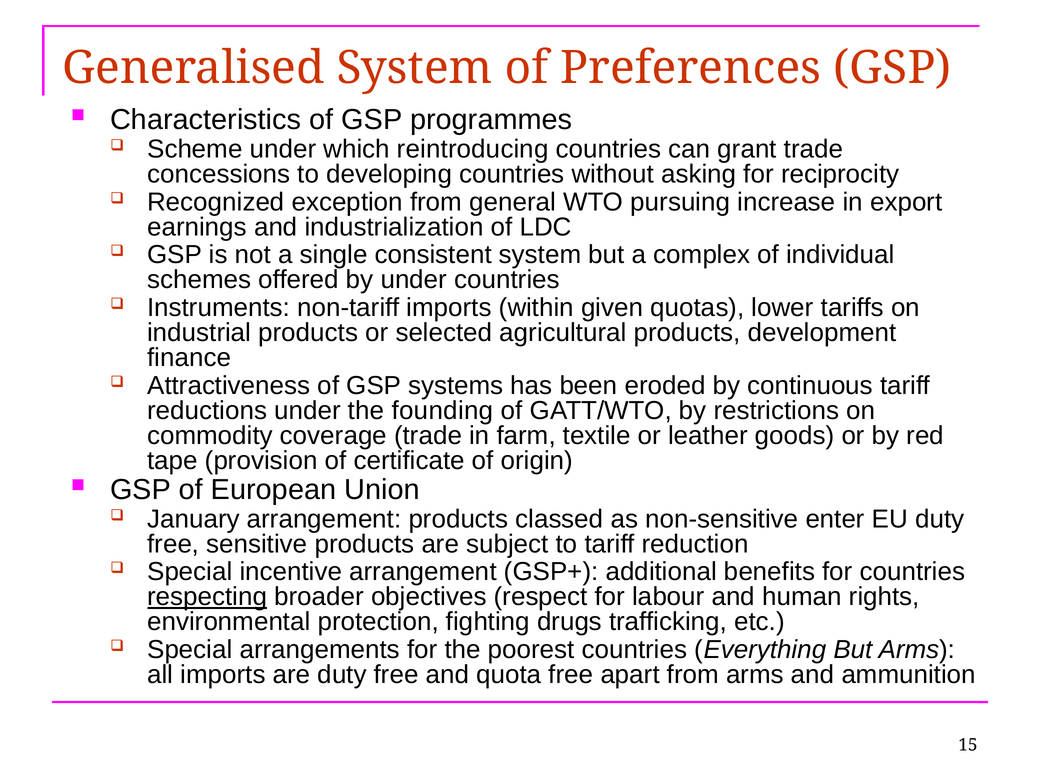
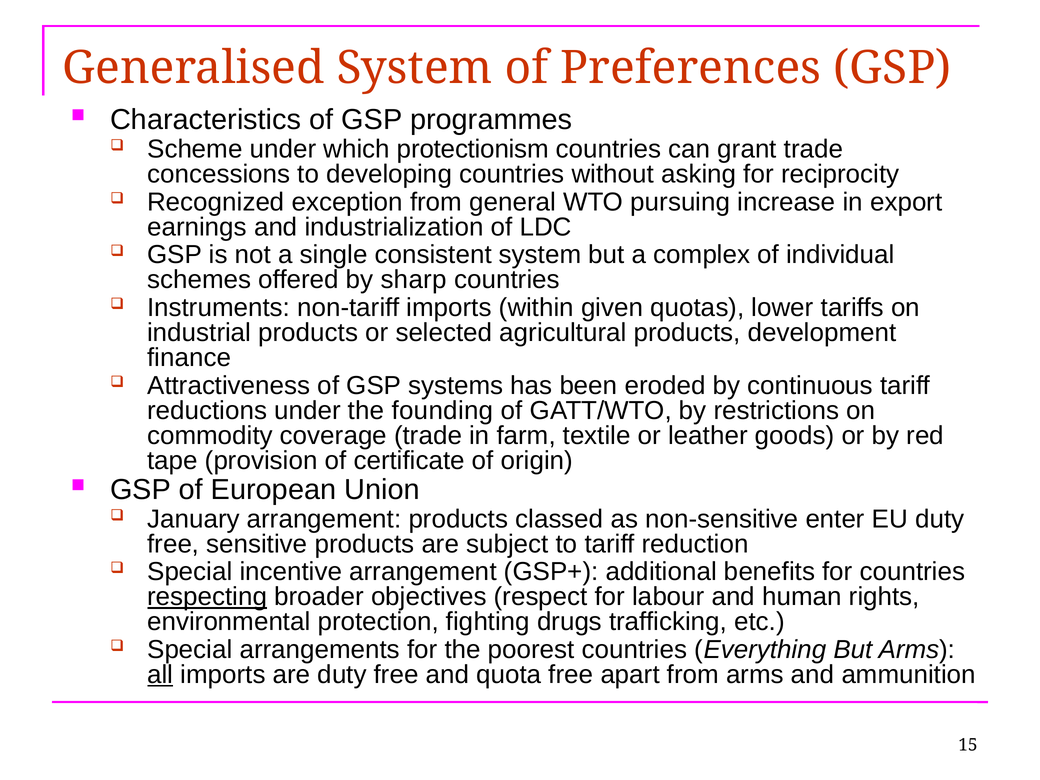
reintroducing: reintroducing -> protectionism (473, 149)
by under: under -> sharp (414, 280)
all underline: none -> present (160, 675)
